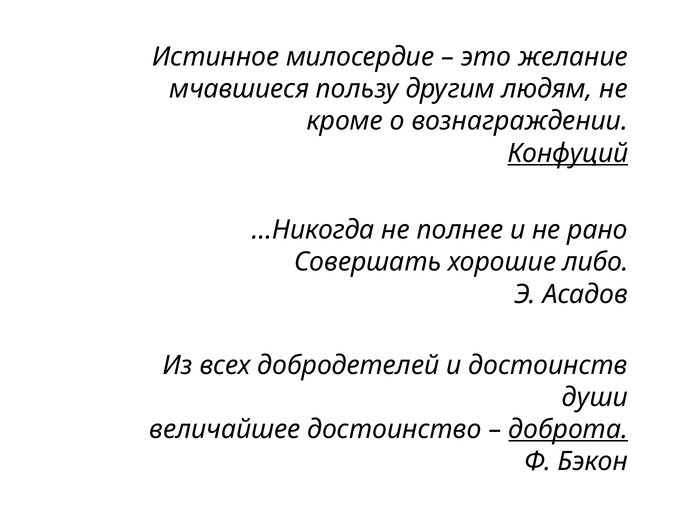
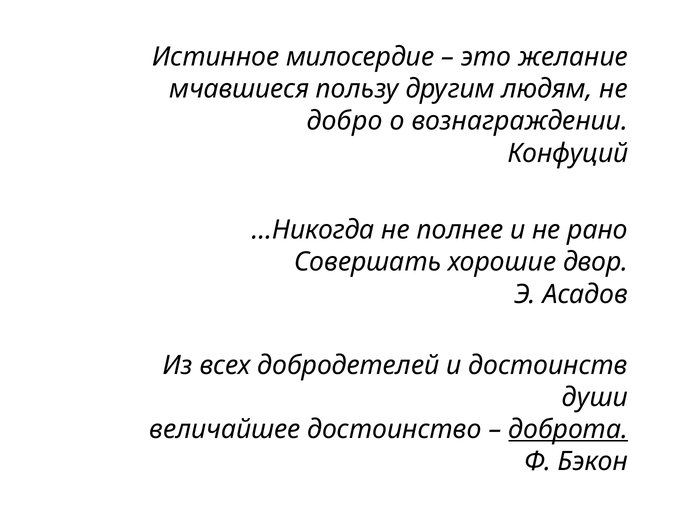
кроме: кроме -> добро (345, 121)
Конфуций underline: present -> none (568, 153)
либо: либо -> двор (596, 262)
